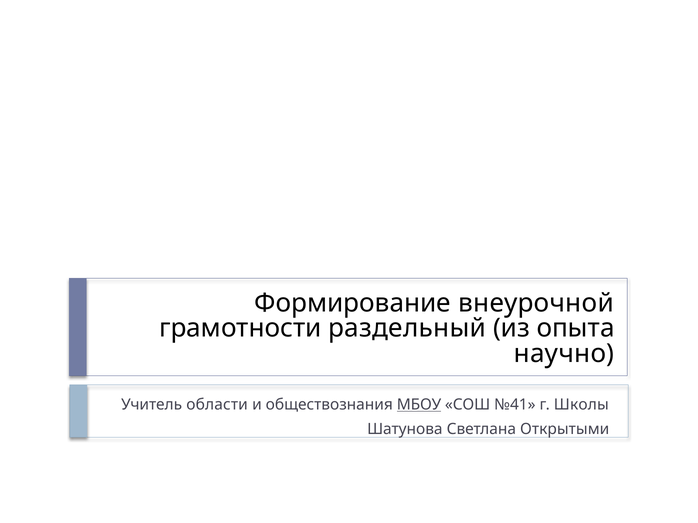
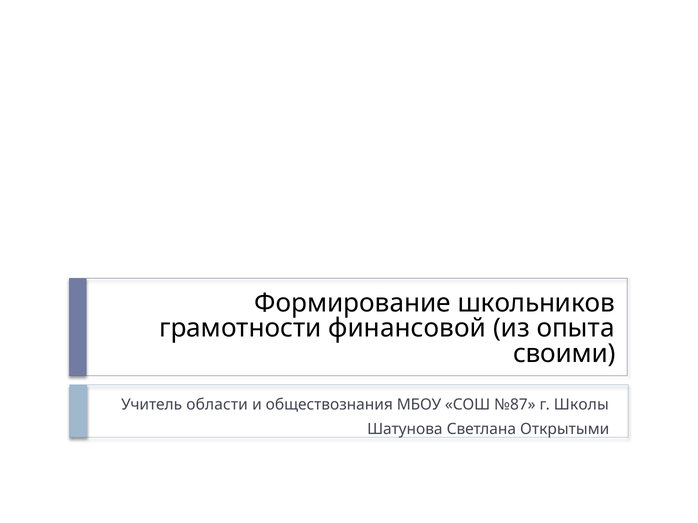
внеурочной: внеурочной -> школьников (536, 304)
раздельный: раздельный -> финансовой (407, 329)
научно: научно -> своими (564, 354)
МБОУ underline: present -> none (419, 405)
№41: №41 -> №87 (515, 405)
